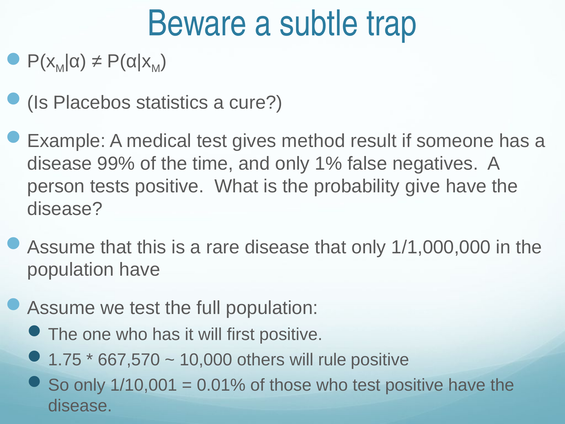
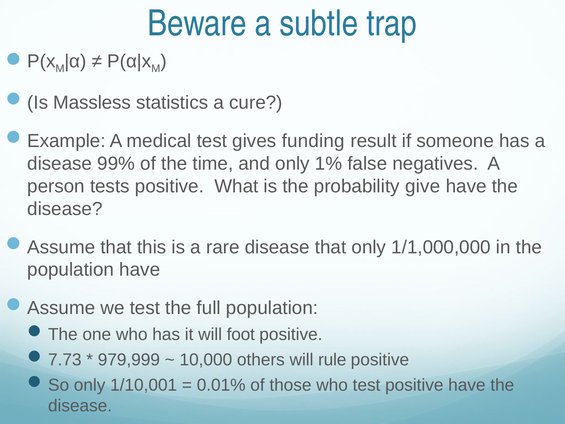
Placebos: Placebos -> Massless (92, 103)
method: method -> funding (313, 141)
first: first -> foot (241, 334)
1.75: 1.75 -> 7.73 (65, 360)
667,570: 667,570 -> 979,999 (129, 360)
